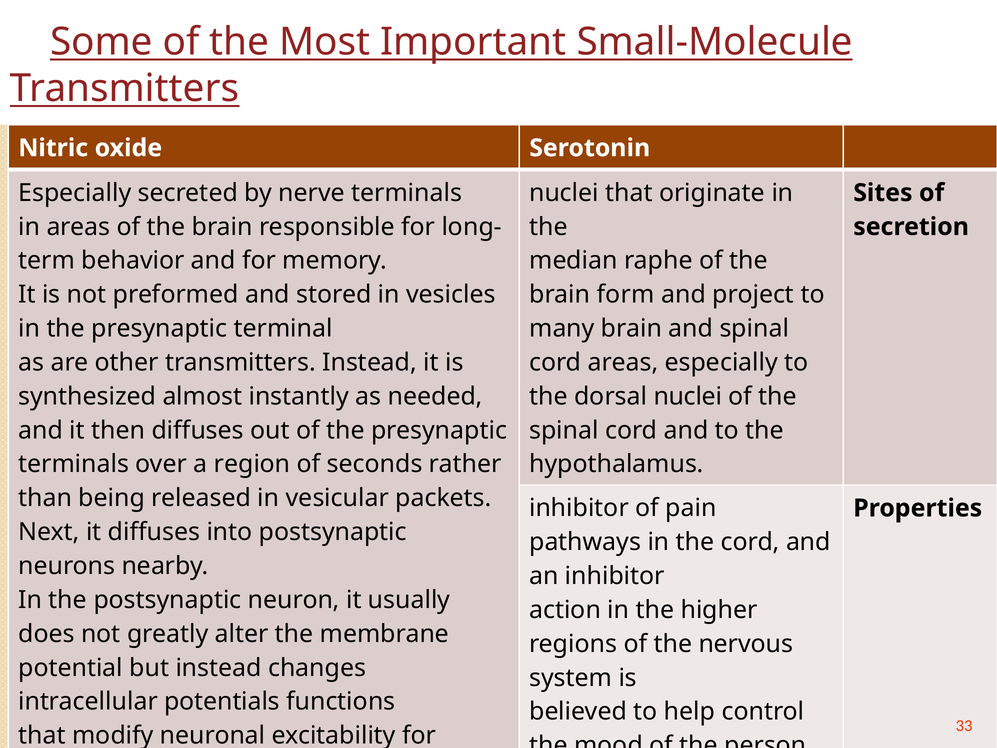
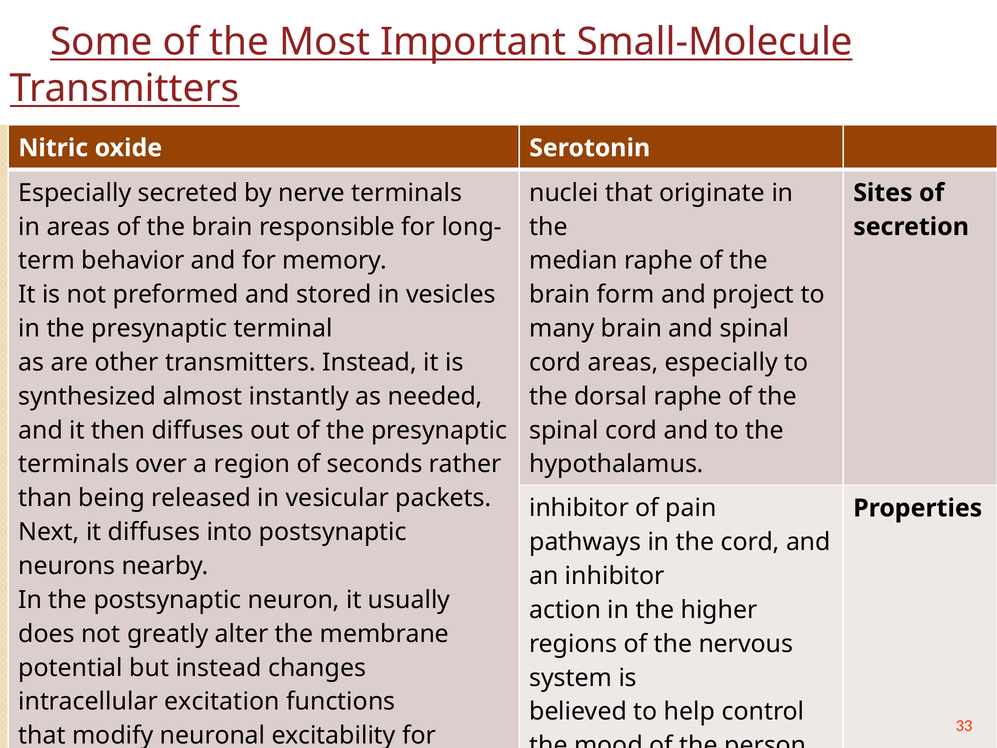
dorsal nuclei: nuclei -> raphe (688, 396)
potentials: potentials -> excitation (222, 701)
